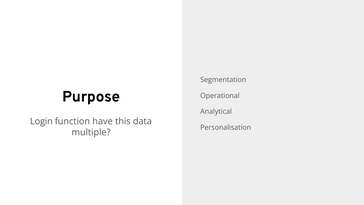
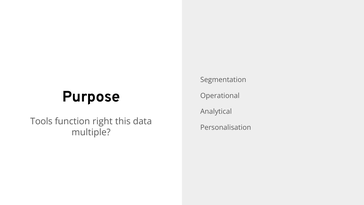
Login: Login -> Tools (41, 121)
have: have -> right (103, 121)
